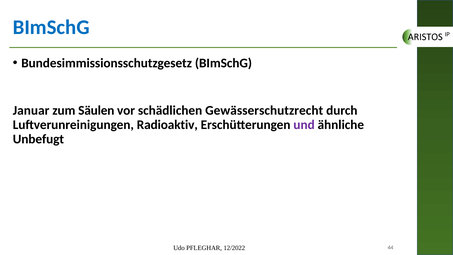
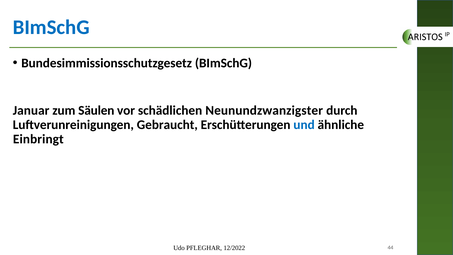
Gewässerschutzrecht: Gewässerschutzrecht -> Neunundzwanzigster (264, 111)
Radioaktiv: Radioaktiv -> Gebraucht (167, 125)
und colour: purple -> blue (304, 125)
Unbefugt: Unbefugt -> Einbringt (38, 139)
